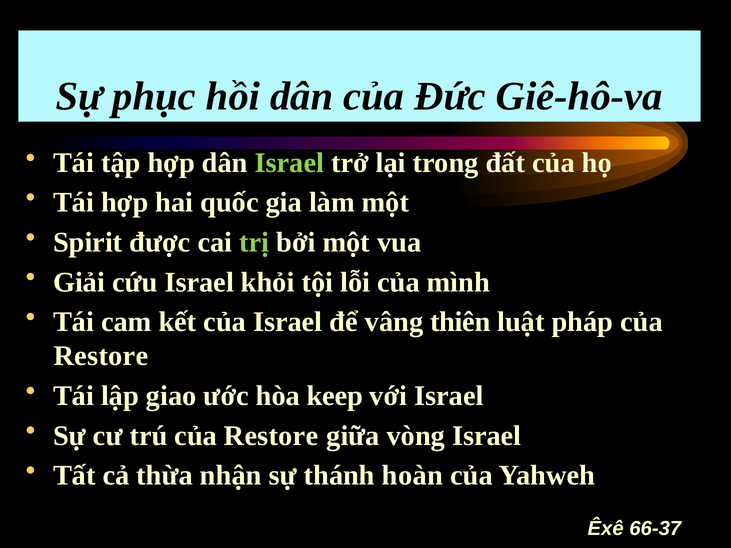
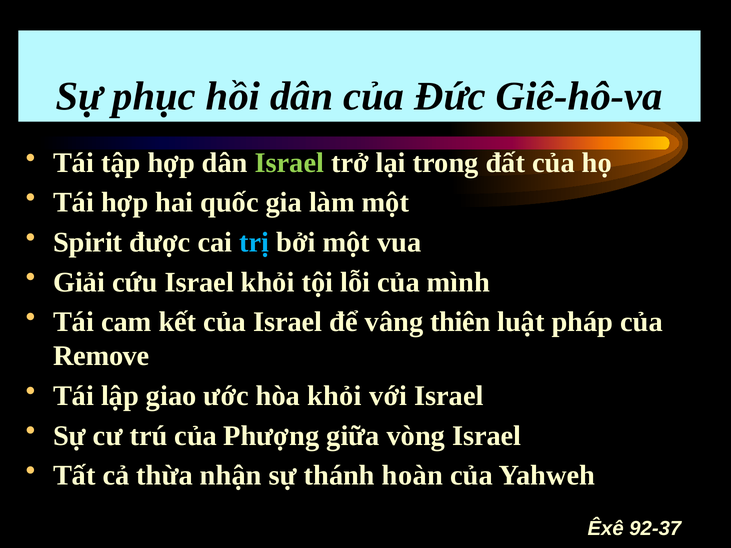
trị colour: light green -> light blue (254, 242)
Restore: Restore -> Remove (101, 356)
hòa keep: keep -> khỏi (335, 396)
trú của Restore: Restore -> Phượng (271, 436)
66-37: 66-37 -> 92-37 (655, 529)
